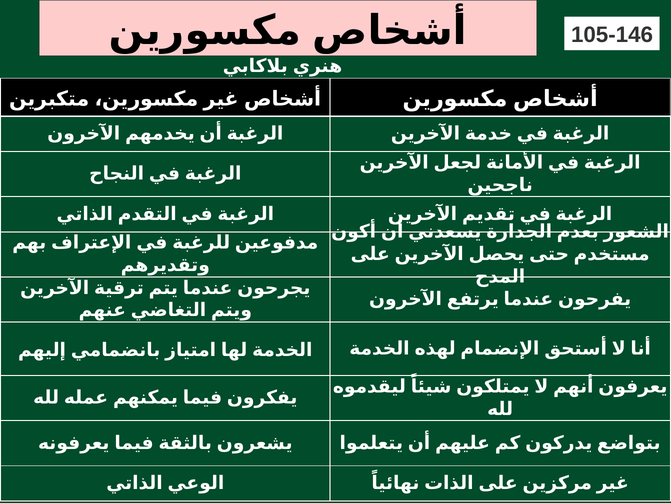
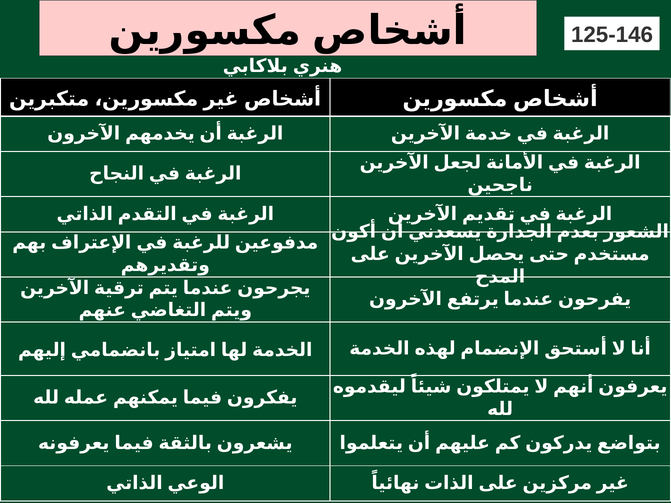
105-146: 105-146 -> 125-146 (612, 35)
